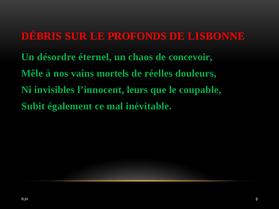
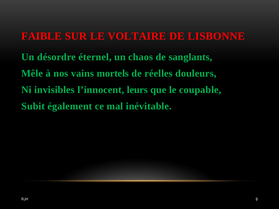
DÉBRIS: DÉBRIS -> FAIBLE (42, 36)
PROFONDS: PROFONDS -> VOLTAIRE (137, 36)
concevoir: concevoir -> sanglants (190, 57)
